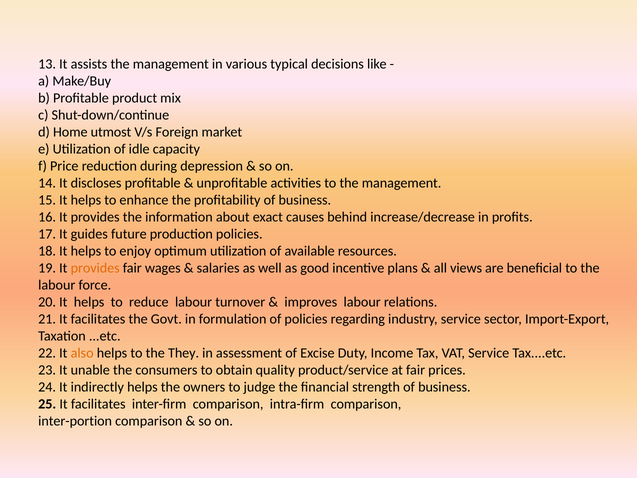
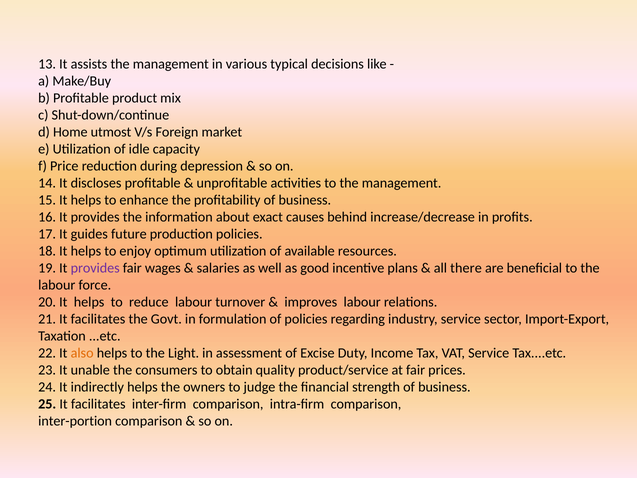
provides colour: orange -> purple (95, 268)
views: views -> there (466, 268)
They: They -> Light (184, 353)
